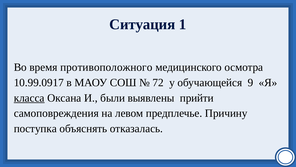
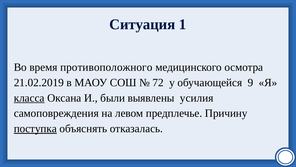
10.99.0917: 10.99.0917 -> 21.02.2019 (39, 82)
прийти: прийти -> усилия (197, 98)
поступка underline: none -> present (35, 128)
